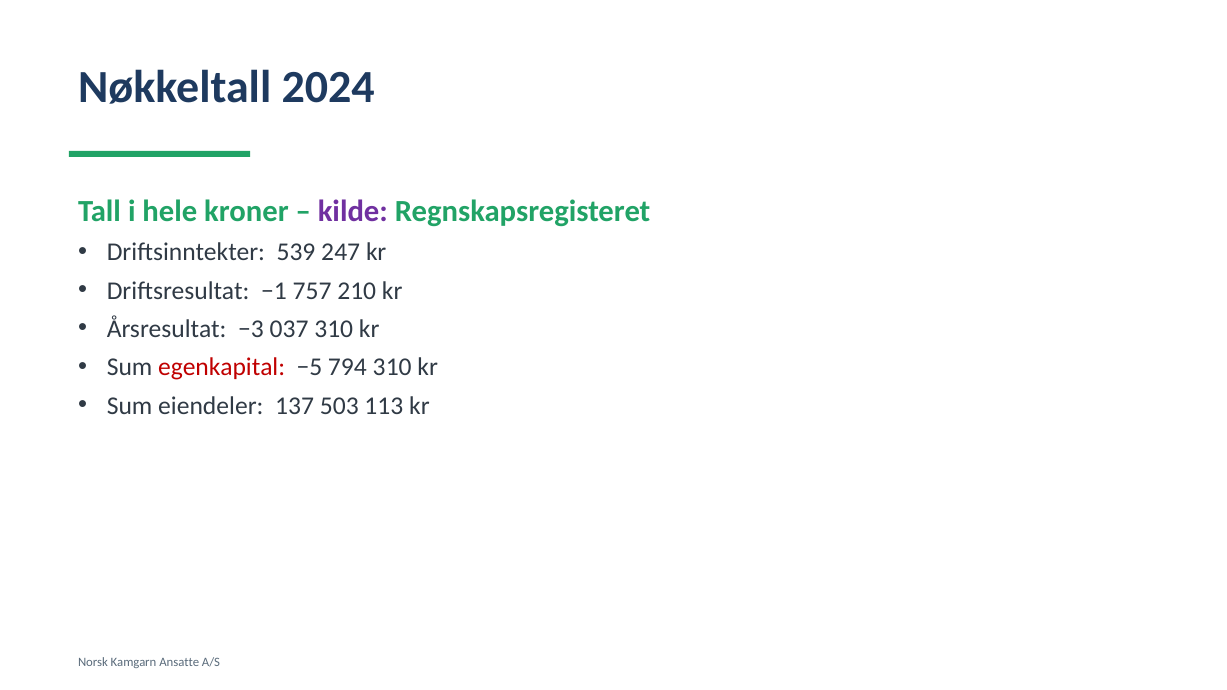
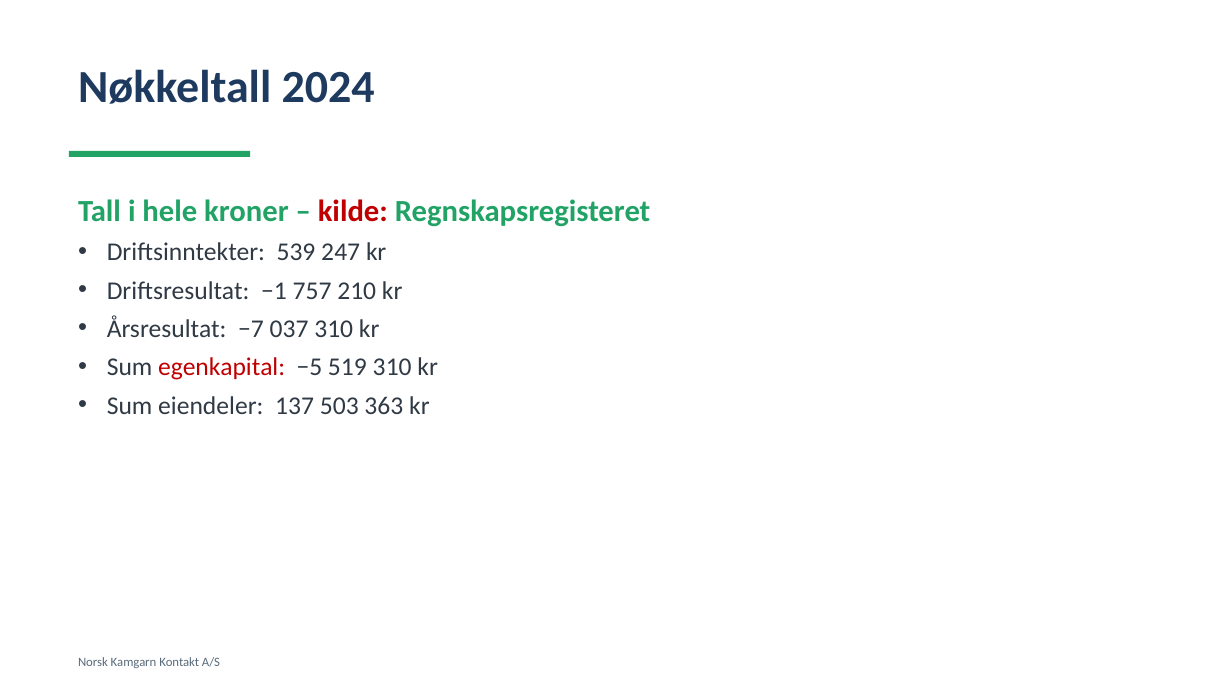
kilde colour: purple -> red (353, 211)
−3: −3 -> −7 (251, 329)
794: 794 -> 519 (347, 367)
113: 113 -> 363 (384, 406)
Ansatte: Ansatte -> Kontakt (179, 662)
